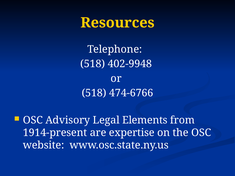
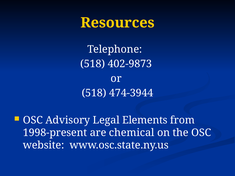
402-9948: 402-9948 -> 402-9873 (130, 64)
474-6766: 474-6766 -> 474-3944 (131, 93)
1914-present: 1914-present -> 1998-present (55, 133)
expertise: expertise -> chemical (132, 133)
